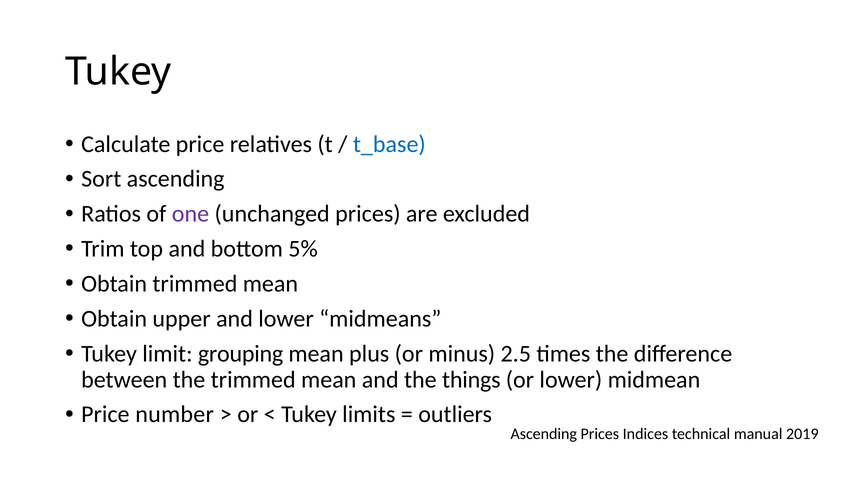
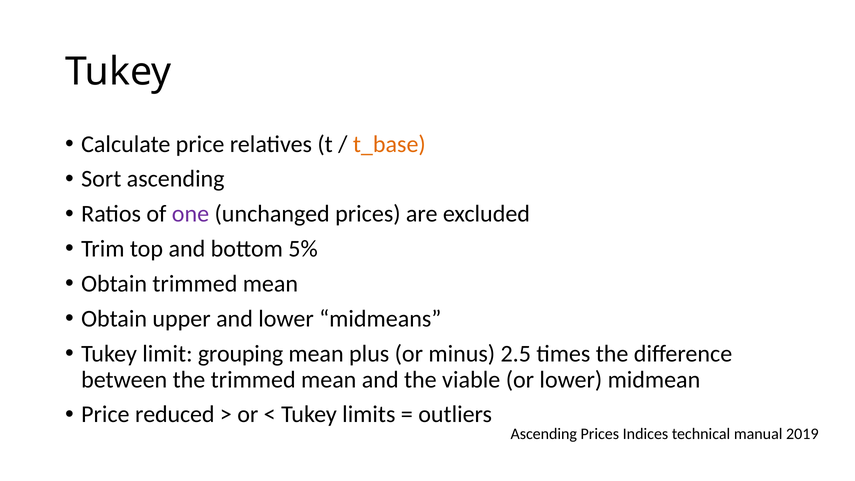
t_base colour: blue -> orange (389, 144)
things: things -> viable (471, 380)
number: number -> reduced (175, 414)
